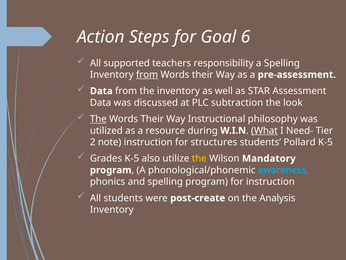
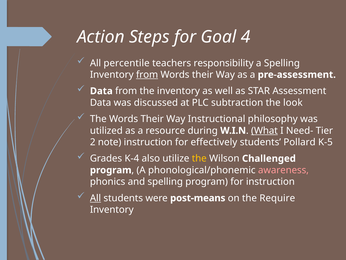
6: 6 -> 4 (246, 37)
supported: supported -> percentile (127, 63)
The underline: present -> none (98, 119)
structures: structures -> effectively (214, 142)
Grades K-5: K-5 -> K-4 (132, 158)
Mandatory: Mandatory -> Challenged (269, 158)
awareness colour: light blue -> pink (283, 170)
All underline: none -> present (95, 198)
post-create: post-create -> post-means (198, 198)
Analysis: Analysis -> Require (277, 198)
